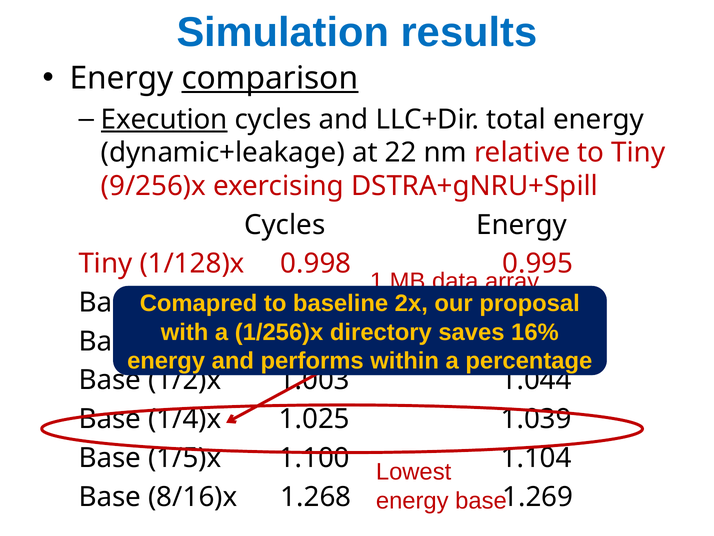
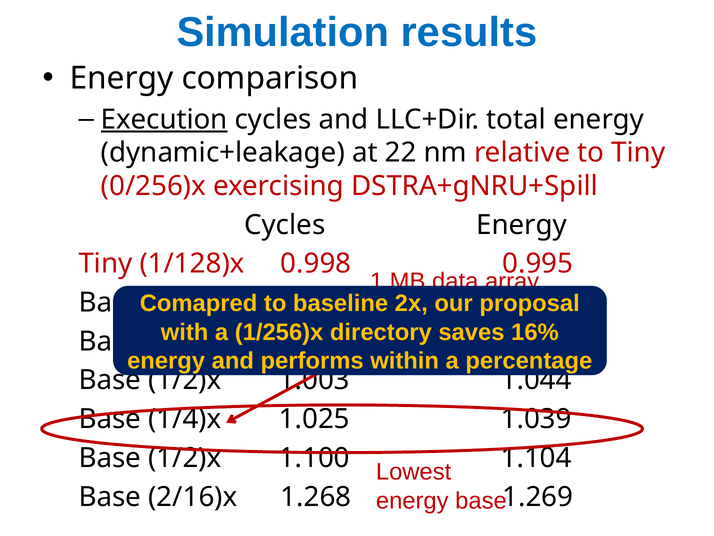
comparison underline: present -> none (270, 78)
9/256)x: 9/256)x -> 0/256)x (153, 186)
1/5)x: 1/5)x -> 1/2)x (185, 458)
8/16)x: 8/16)x -> 2/16)x (193, 496)
